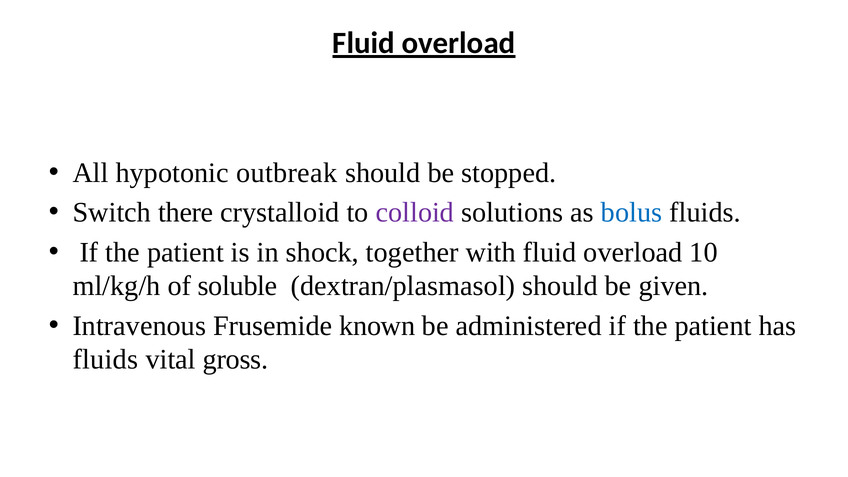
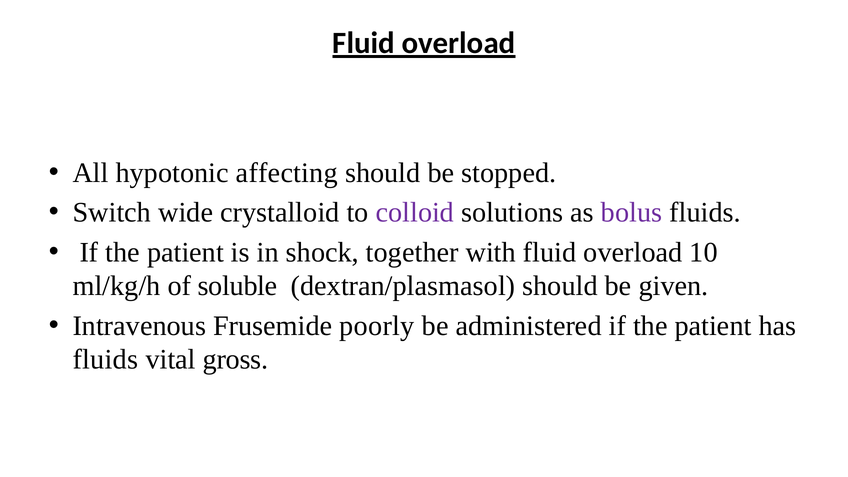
outbreak: outbreak -> affecting (287, 173)
there: there -> wide (186, 213)
bolus colour: blue -> purple (632, 213)
known: known -> poorly (377, 326)
